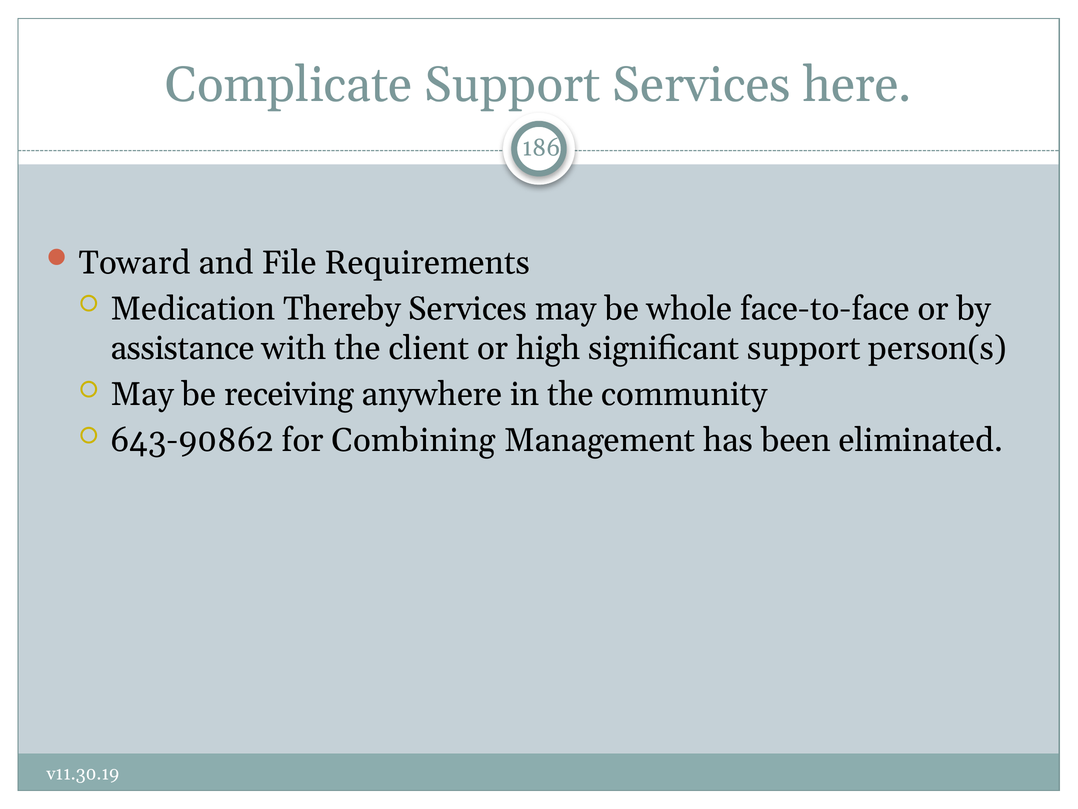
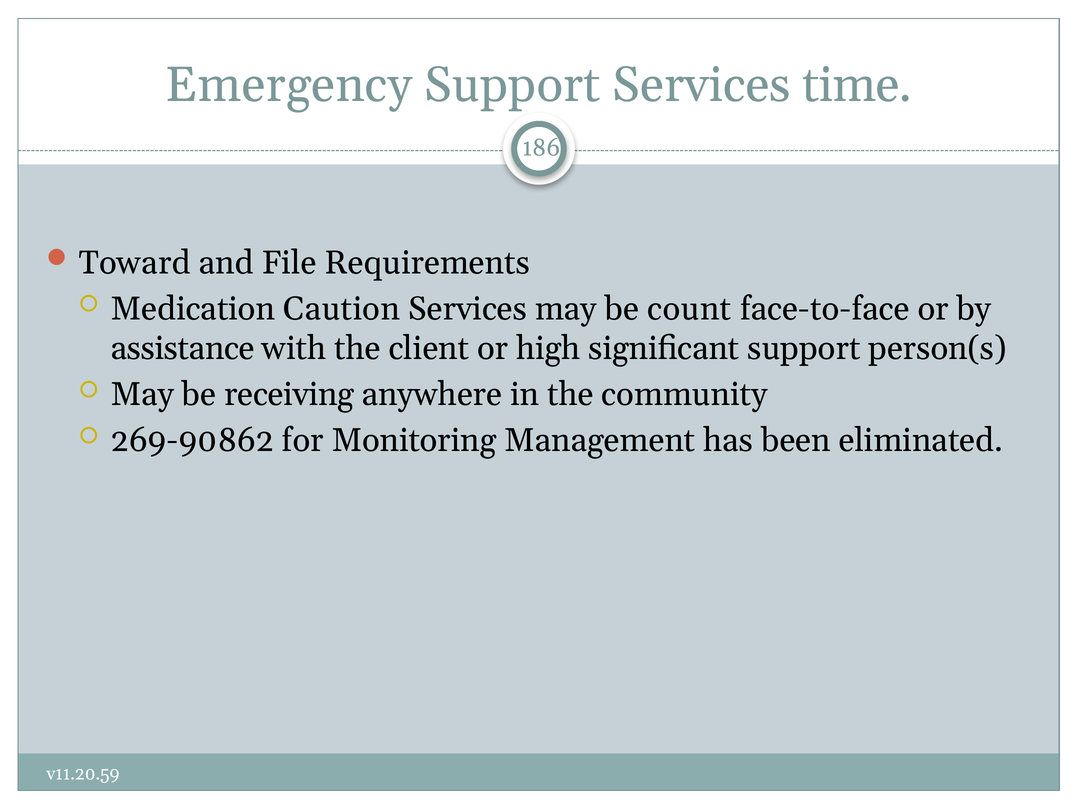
Complicate: Complicate -> Emergency (289, 85)
here: here -> time (857, 85)
Thereby: Thereby -> Caution (342, 309)
whole: whole -> count (689, 309)
643-90862: 643-90862 -> 269-90862 (192, 440)
Combining: Combining -> Monitoring (414, 440)
v11.30.19: v11.30.19 -> v11.20.59 (83, 773)
